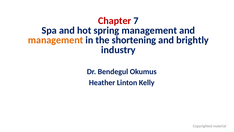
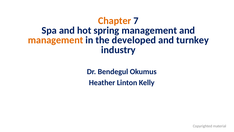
Chapter colour: red -> orange (115, 21)
shortening: shortening -> developed (134, 40)
brightly: brightly -> turnkey (193, 40)
